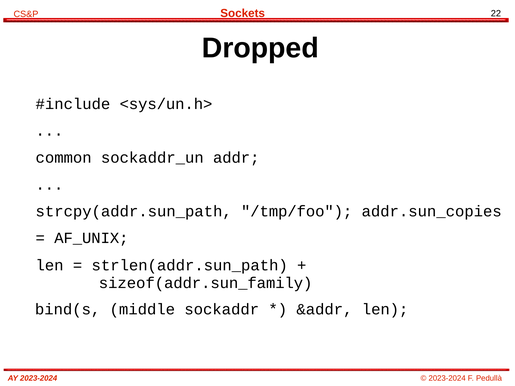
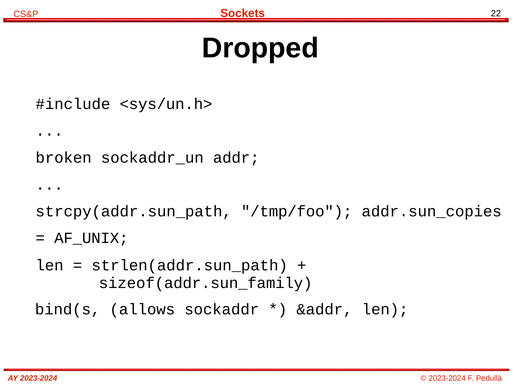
common: common -> broken (64, 158)
middle: middle -> allows (142, 309)
